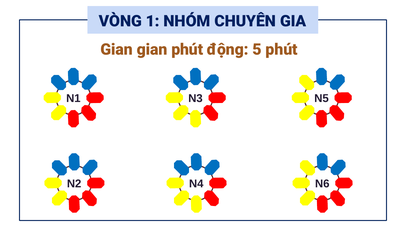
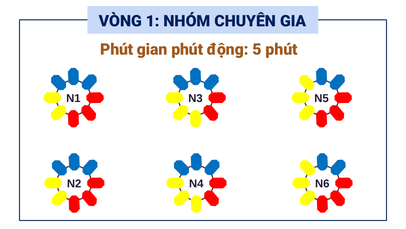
Gian: Gian -> Phút (117, 50)
